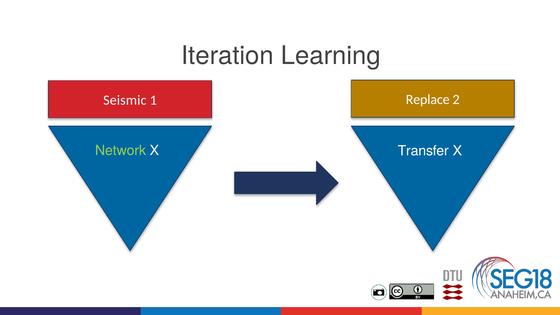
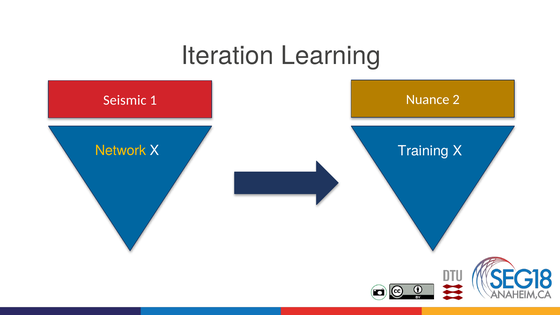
Replace: Replace -> Nuance (428, 100)
Network colour: light green -> yellow (121, 151)
Transfer: Transfer -> Training (423, 151)
